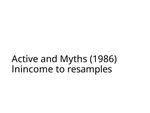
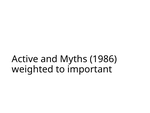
lnincome: lnincome -> weighted (33, 69)
resamples: resamples -> important (90, 69)
